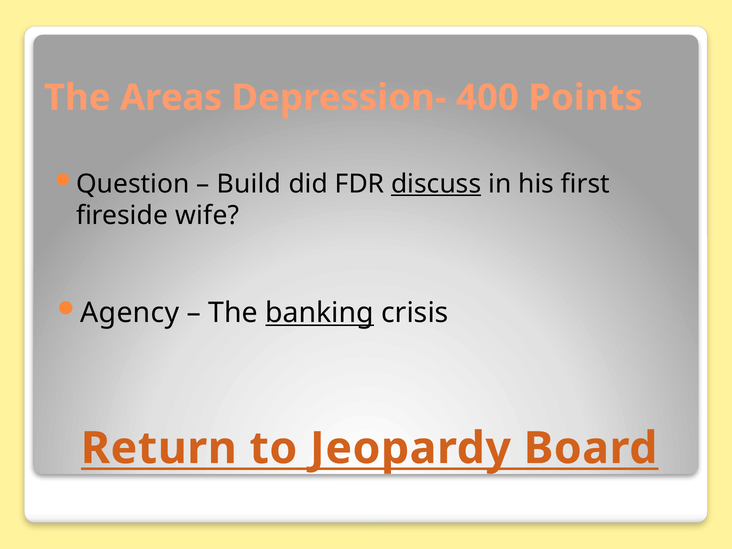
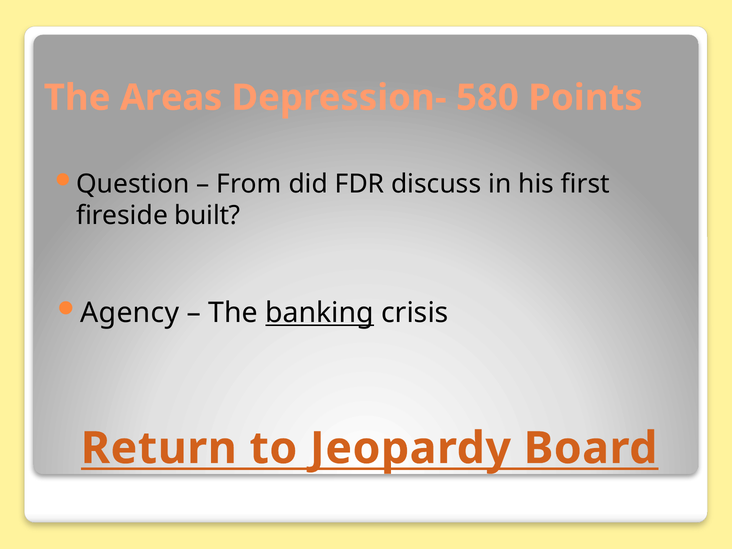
400: 400 -> 580 (487, 98)
Build: Build -> From (249, 184)
discuss underline: present -> none (436, 184)
wife: wife -> built (207, 216)
